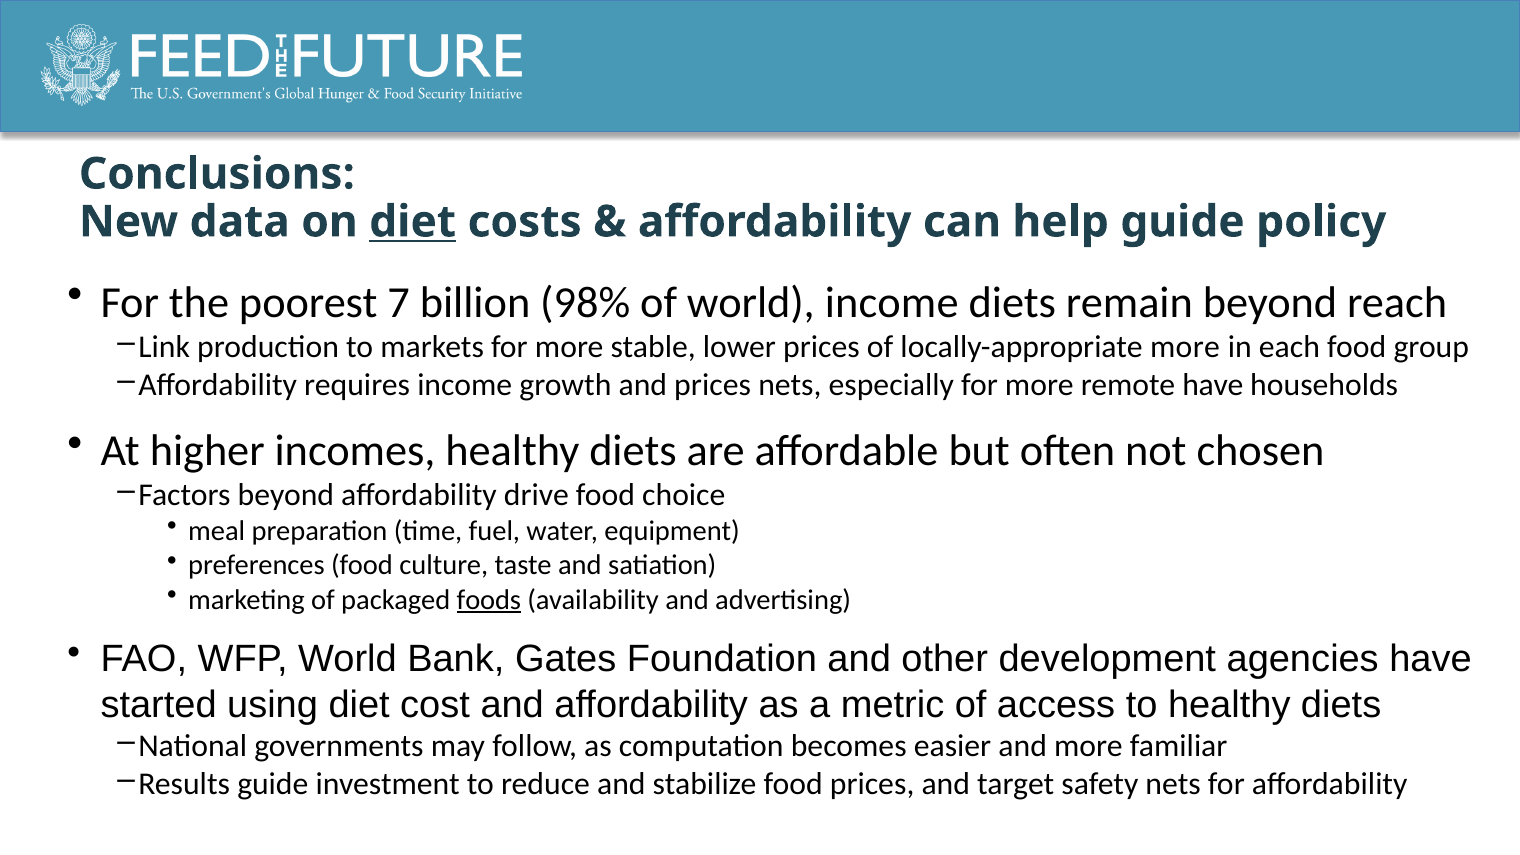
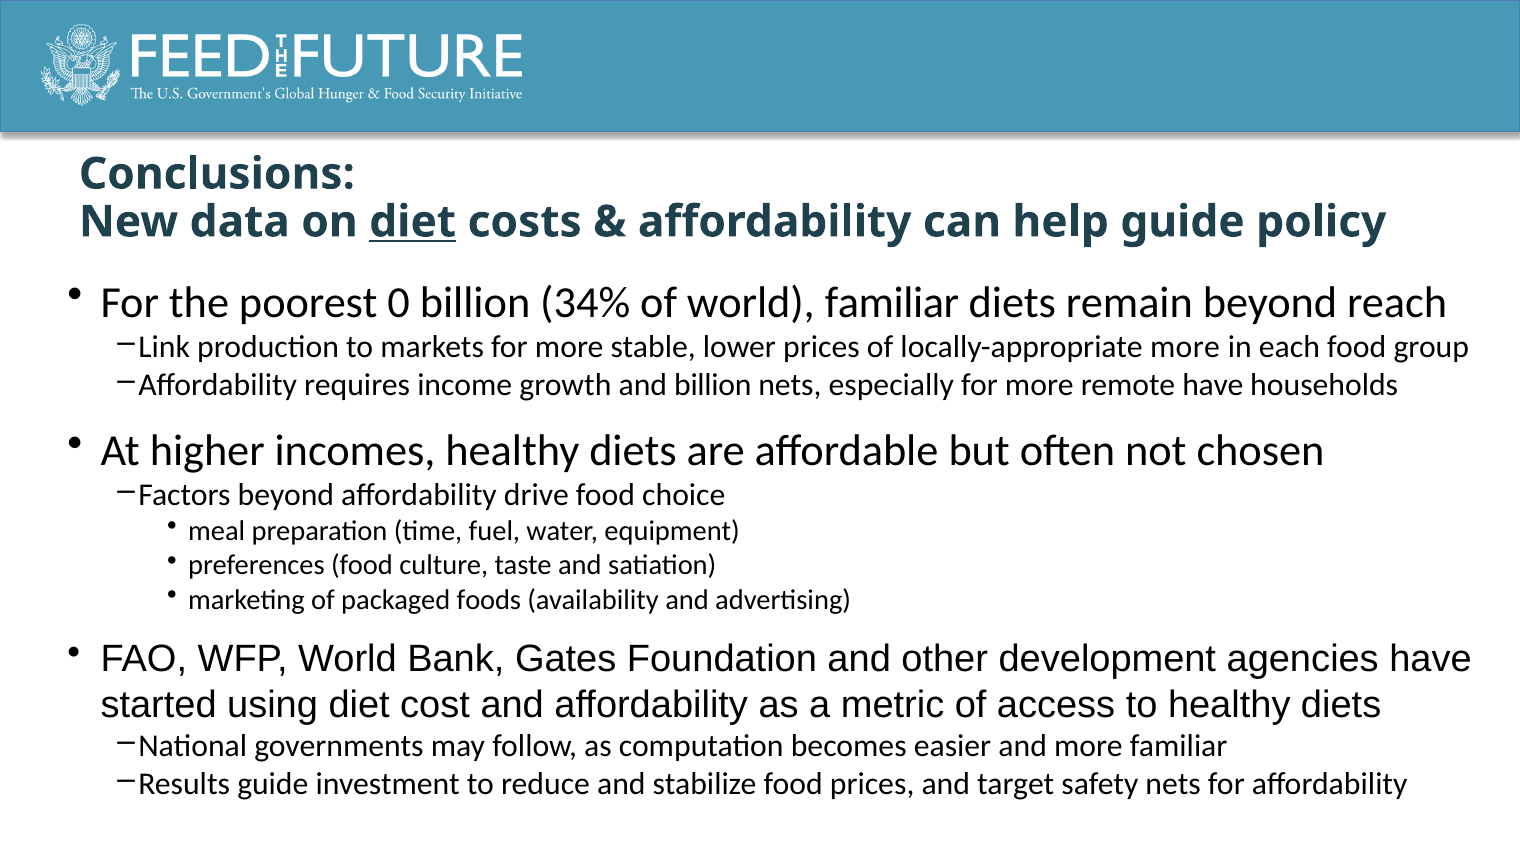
7: 7 -> 0 (399, 302)
98%: 98% -> 34% (585, 302)
world income: income -> familiar (892, 302)
and prices: prices -> billion (713, 385)
foods underline: present -> none (489, 600)
